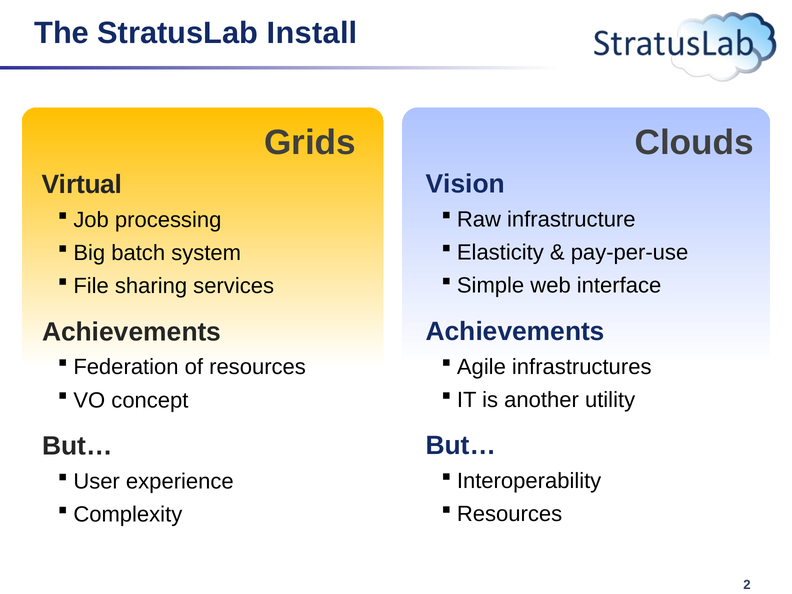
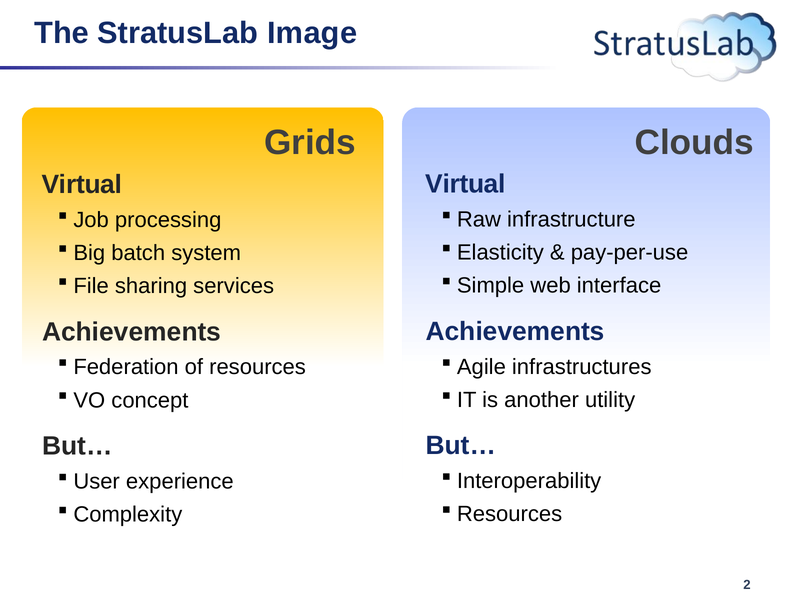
Install: Install -> Image (312, 33)
Vision: Vision -> Virtual (465, 184)
